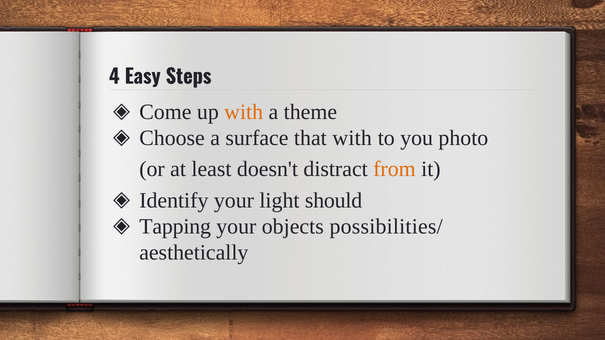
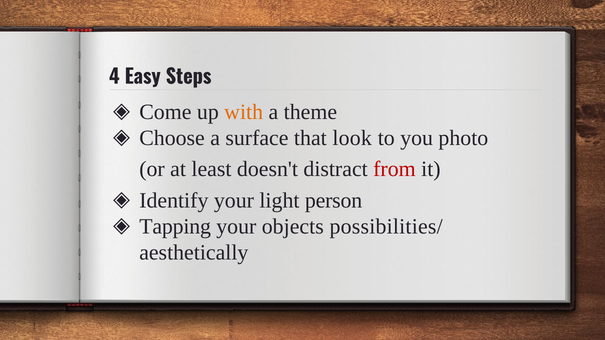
that with: with -> look (352, 138)
from colour: orange -> red (394, 169)
should: should -> person (334, 201)
